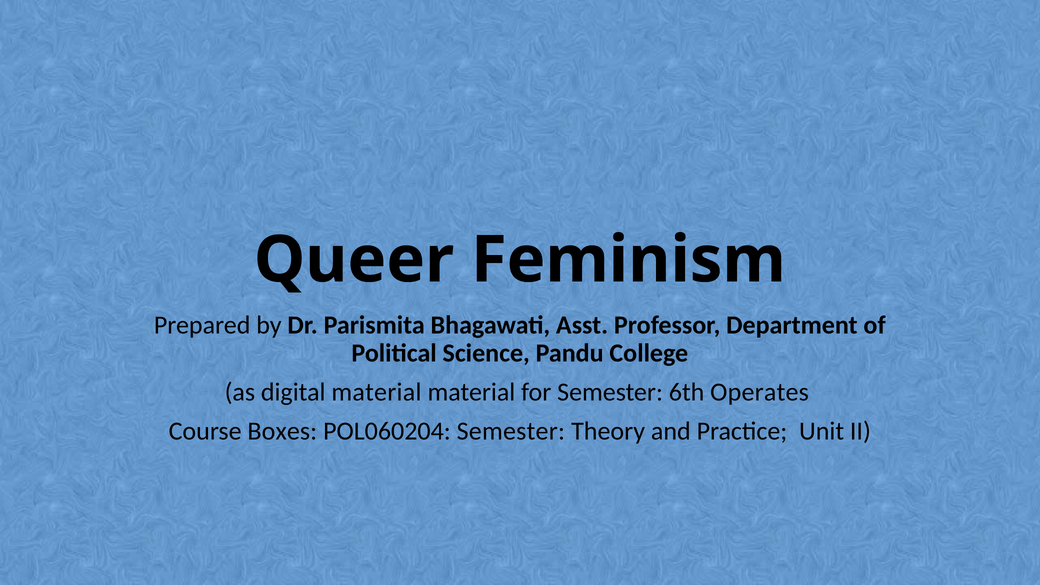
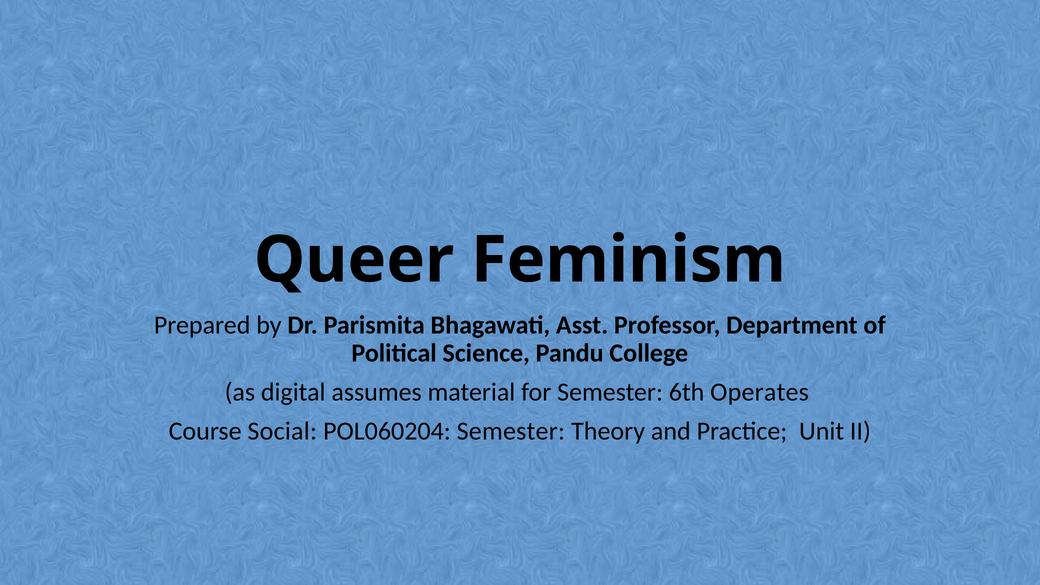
digital material: material -> assumes (377, 392)
Boxes: Boxes -> Social (282, 431)
